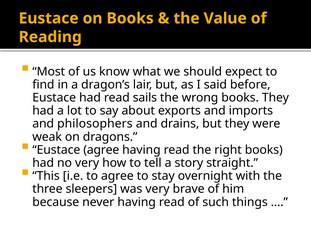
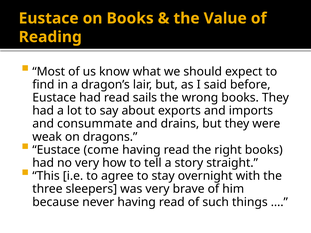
philosophers: philosophers -> consummate (95, 124)
Eustace agree: agree -> come (101, 150)
